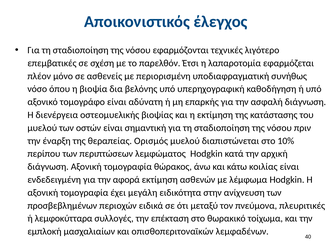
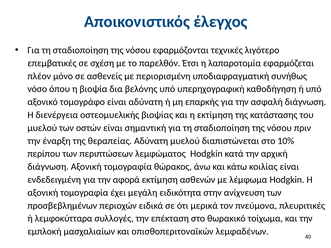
θεραπείας Ορισμός: Ορισμός -> Αδύνατη (151, 141)
μεταξύ: μεταξύ -> μερικά (204, 206)
